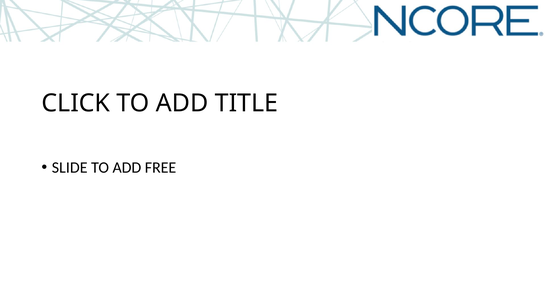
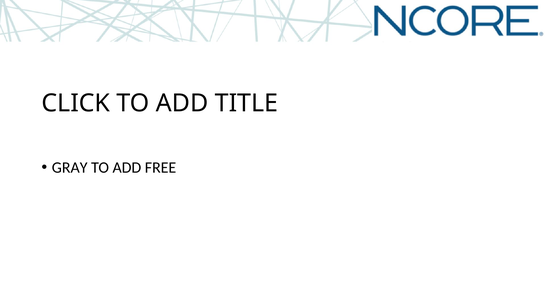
SLIDE: SLIDE -> GRAY (70, 167)
